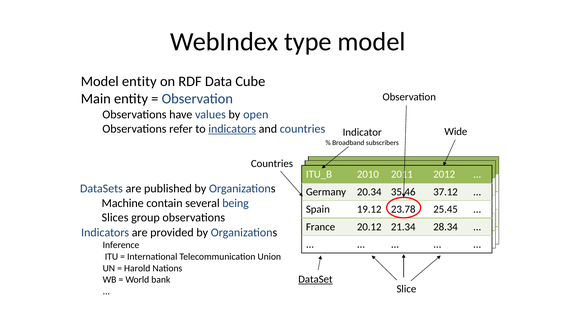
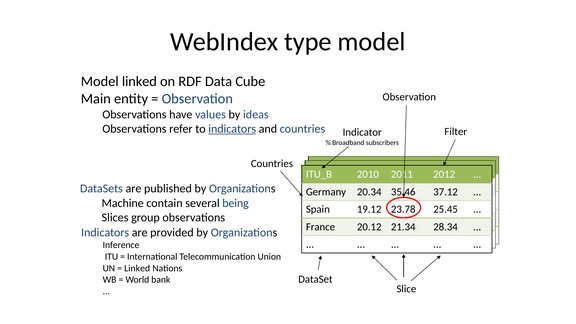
Model entity: entity -> linked (139, 82)
open: open -> ideas (256, 114)
Wide: Wide -> Filter (456, 132)
Harold: Harold -> Linked (137, 268)
DataSet underline: present -> none (315, 279)
